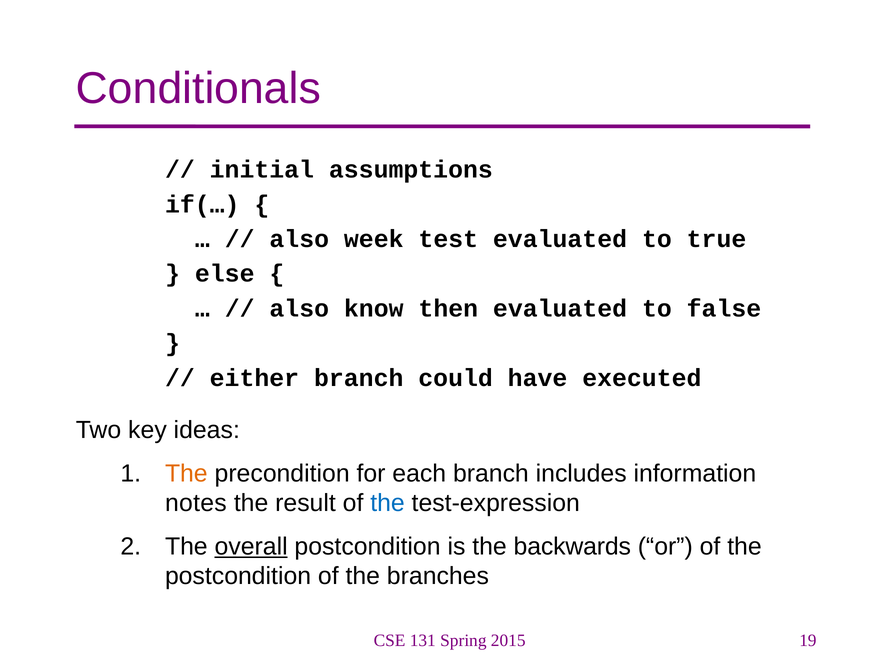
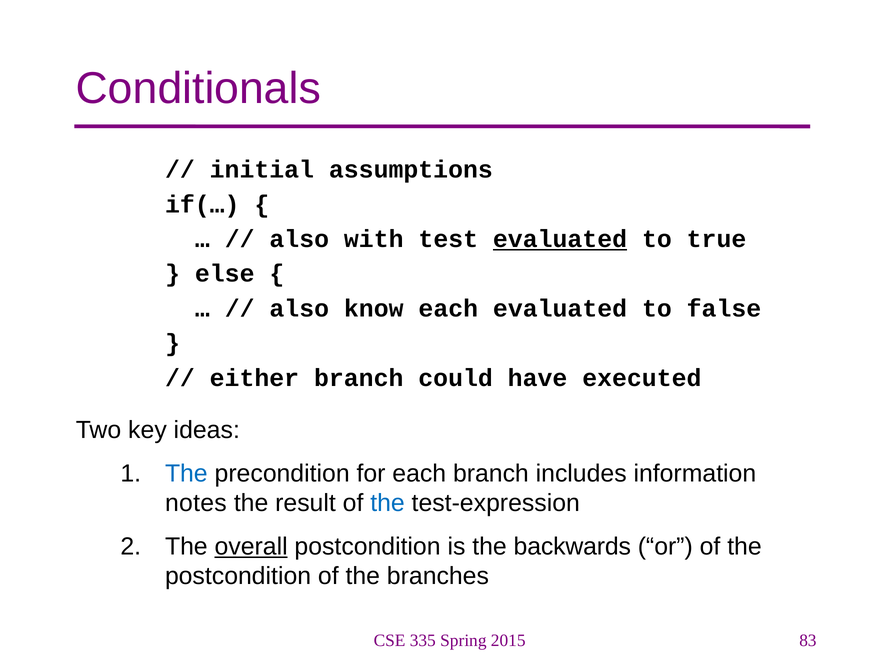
week: week -> with (374, 239)
evaluated underline: none -> present (560, 239)
know then: then -> each (448, 309)
The colour: orange -> blue (186, 473)
131: 131 -> 335 (423, 640)
19: 19 -> 83 (808, 640)
